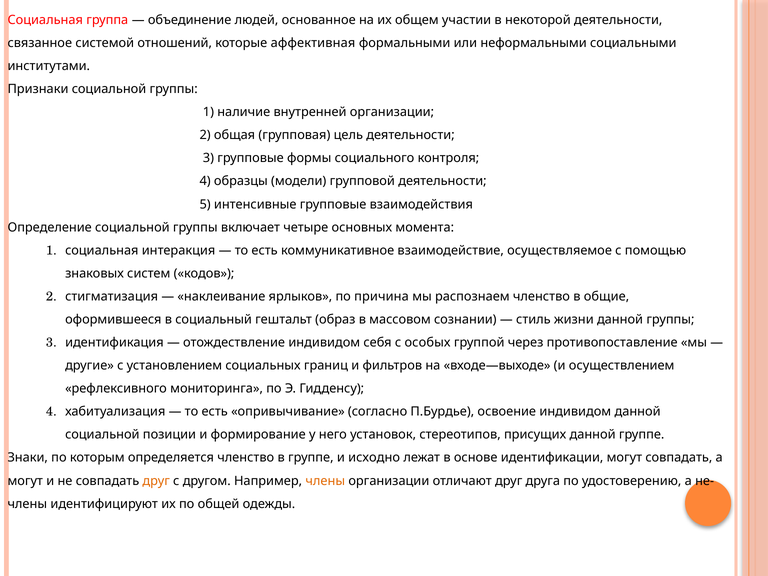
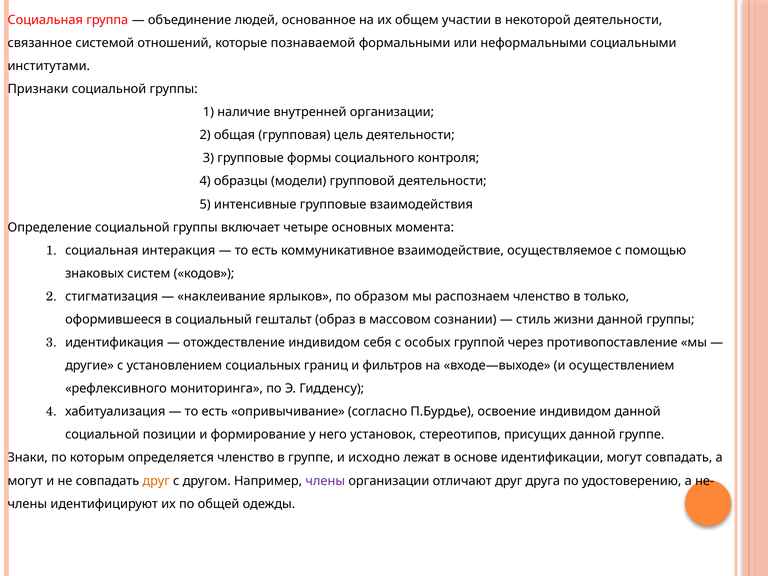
аффективная: аффективная -> познаваемой (313, 43)
причина: причина -> образом (382, 296)
общие: общие -> только (607, 296)
члены colour: orange -> purple (325, 481)
